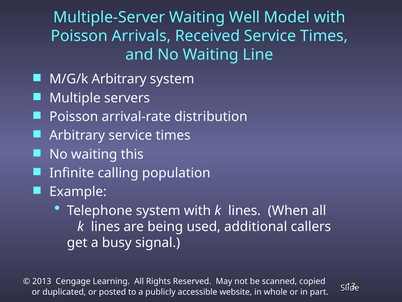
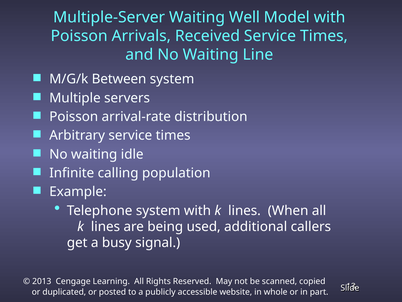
M/G/k Arbitrary: Arbitrary -> Between (119, 79)
this: this -> idle (132, 154)
